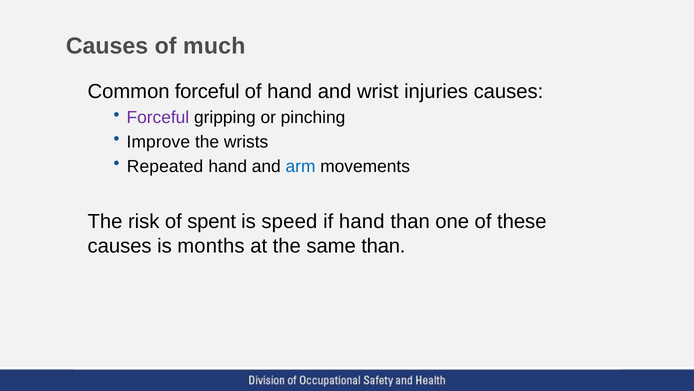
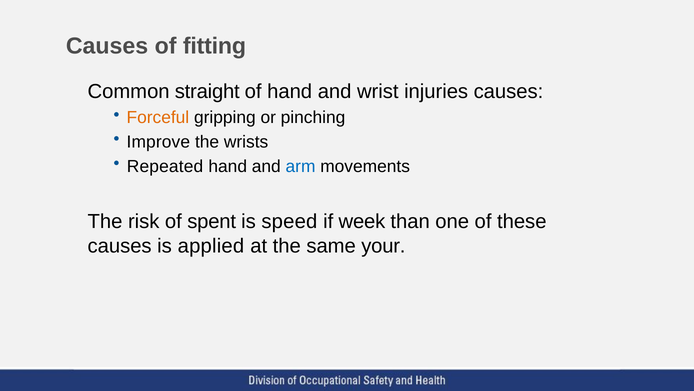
much: much -> fitting (214, 46)
Common forceful: forceful -> straight (207, 92)
Forceful colour: purple -> orange (158, 117)
if hand: hand -> week (362, 221)
months: months -> applied (211, 245)
same than: than -> your (383, 245)
